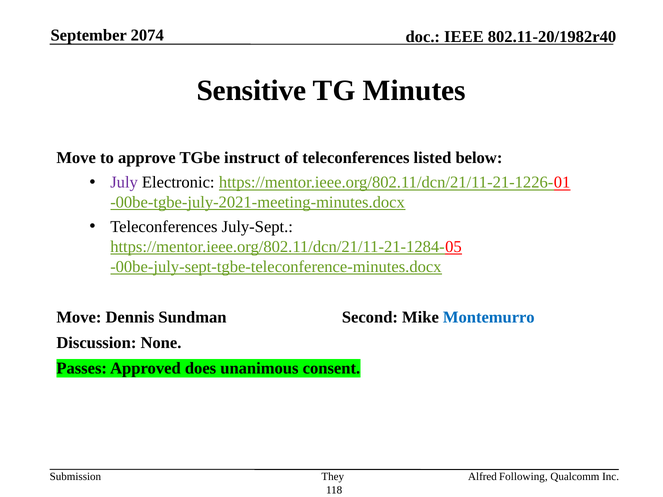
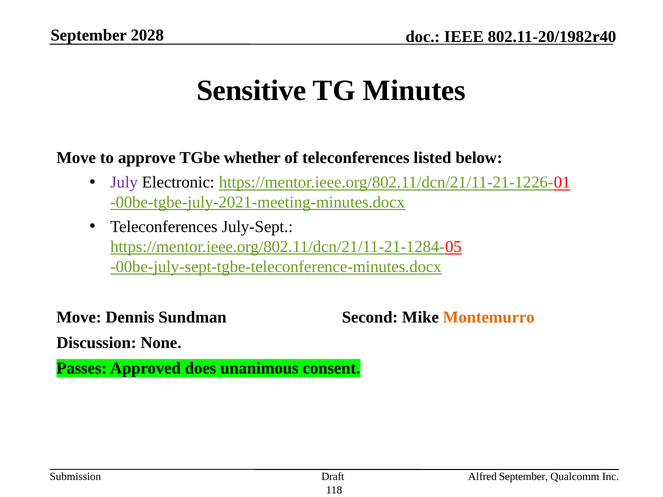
2074: 2074 -> 2028 (147, 35)
instruct: instruct -> whether (252, 158)
Montemurro colour: blue -> orange (489, 318)
They: They -> Draft (333, 477)
Alfred Following: Following -> September (523, 477)
